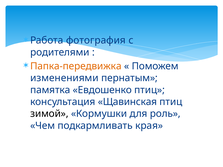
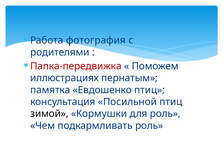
Папка-передвижка colour: orange -> red (76, 66)
изменениями: изменениями -> иллюстрациях (64, 78)
Щавинская: Щавинская -> Посильной (127, 102)
подкармливать края: края -> роль (149, 126)
